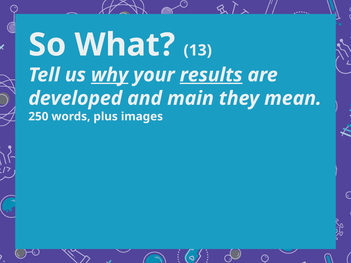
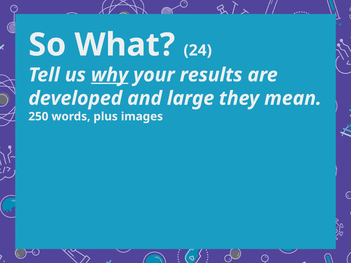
13: 13 -> 24 (198, 50)
results underline: present -> none (211, 75)
main: main -> large (191, 98)
